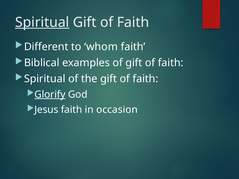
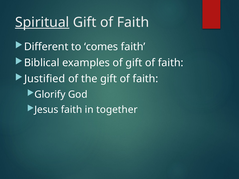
whom: whom -> comes (101, 47)
Spiritual: Spiritual -> Justified (45, 79)
Glorify underline: present -> none (50, 95)
occasion: occasion -> together (117, 110)
